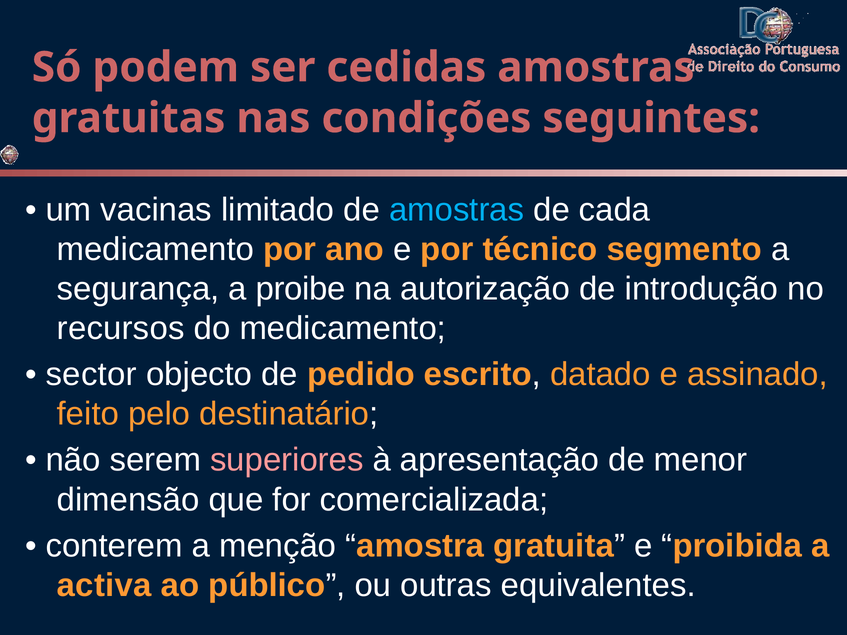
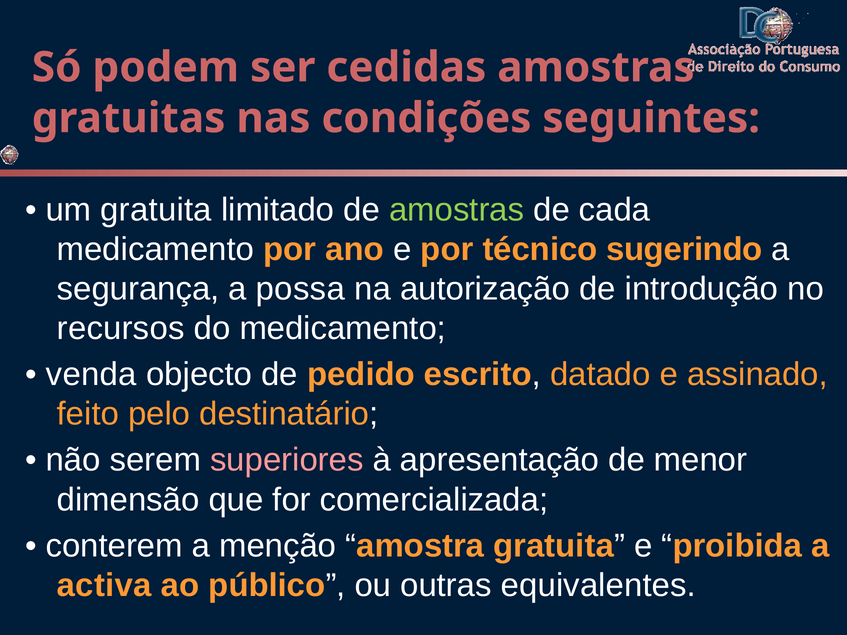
um vacinas: vacinas -> gratuita (156, 210)
amostras colour: light blue -> light green (457, 210)
segmento: segmento -> sugerindo (684, 249)
proibe: proibe -> possa (300, 289)
sector: sector -> venda (91, 375)
